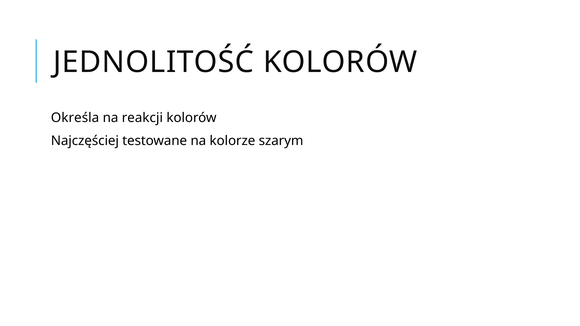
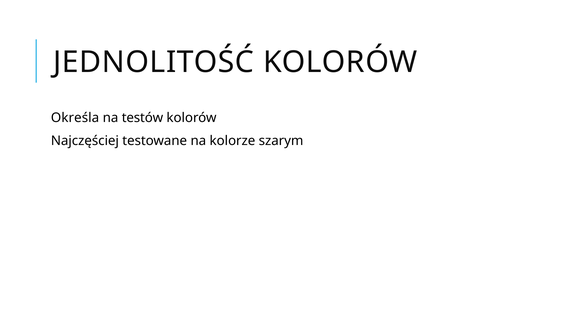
reakcji: reakcji -> testów (142, 118)
